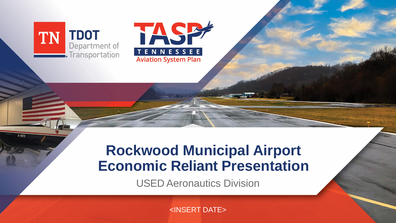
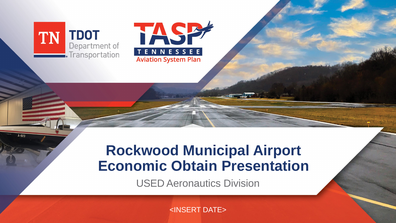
Reliant: Reliant -> Obtain (194, 166)
